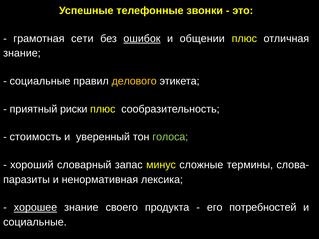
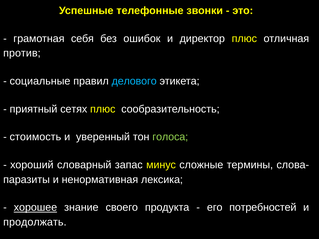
сети: сети -> себя (82, 39)
ошибок underline: present -> none (142, 39)
общении: общении -> директор (202, 39)
знание: знание -> против (22, 53)
делового colour: yellow -> light blue (134, 81)
риски: риски -> сетях (74, 109)
социальные: социальные -> продолжать (35, 222)
